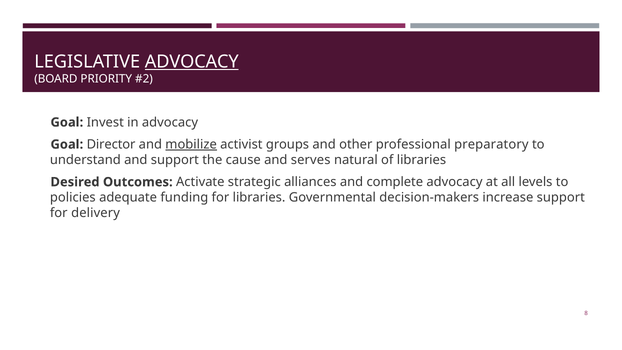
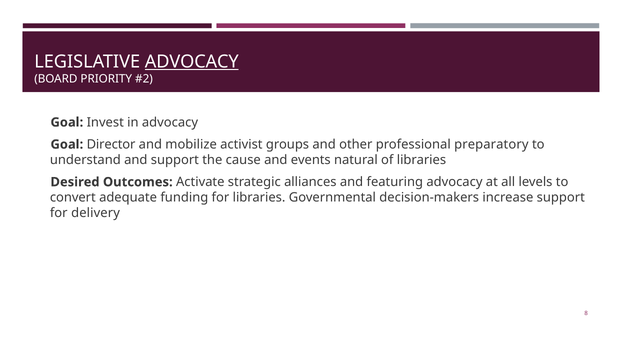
mobilize underline: present -> none (191, 144)
serves: serves -> events (311, 160)
complete: complete -> featuring (395, 182)
policies: policies -> convert (73, 198)
